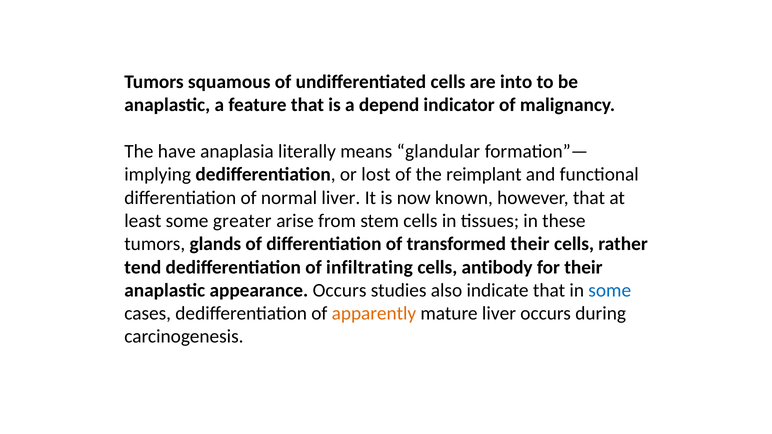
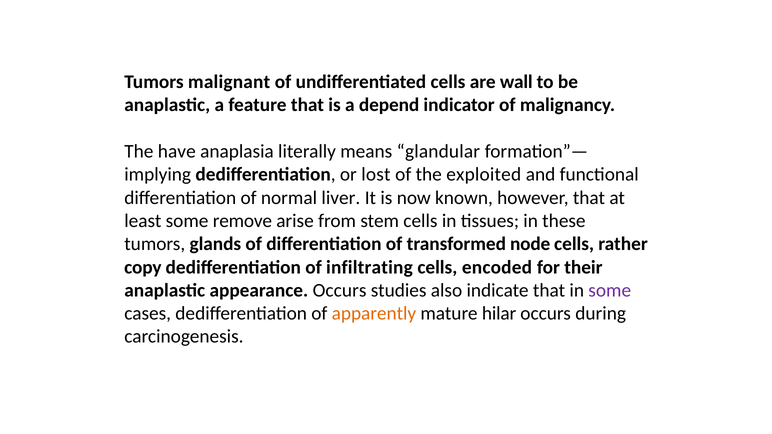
squamous: squamous -> malignant (229, 82)
into: into -> wall (516, 82)
reimplant: reimplant -> exploited (484, 175)
greater: greater -> remove (242, 221)
transformed their: their -> node (530, 244)
tend: tend -> copy (143, 267)
antibody: antibody -> encoded (497, 267)
some colour: blue -> purple (610, 290)
mature liver: liver -> hilar (499, 314)
